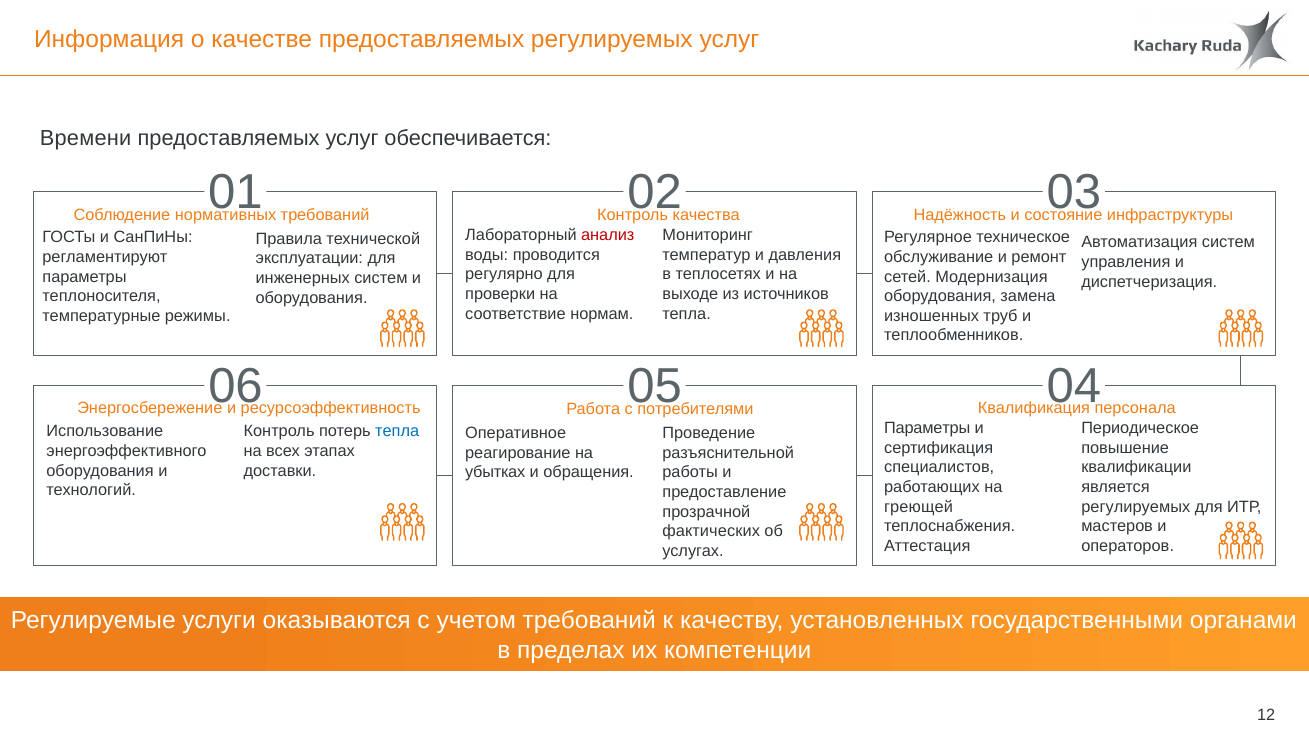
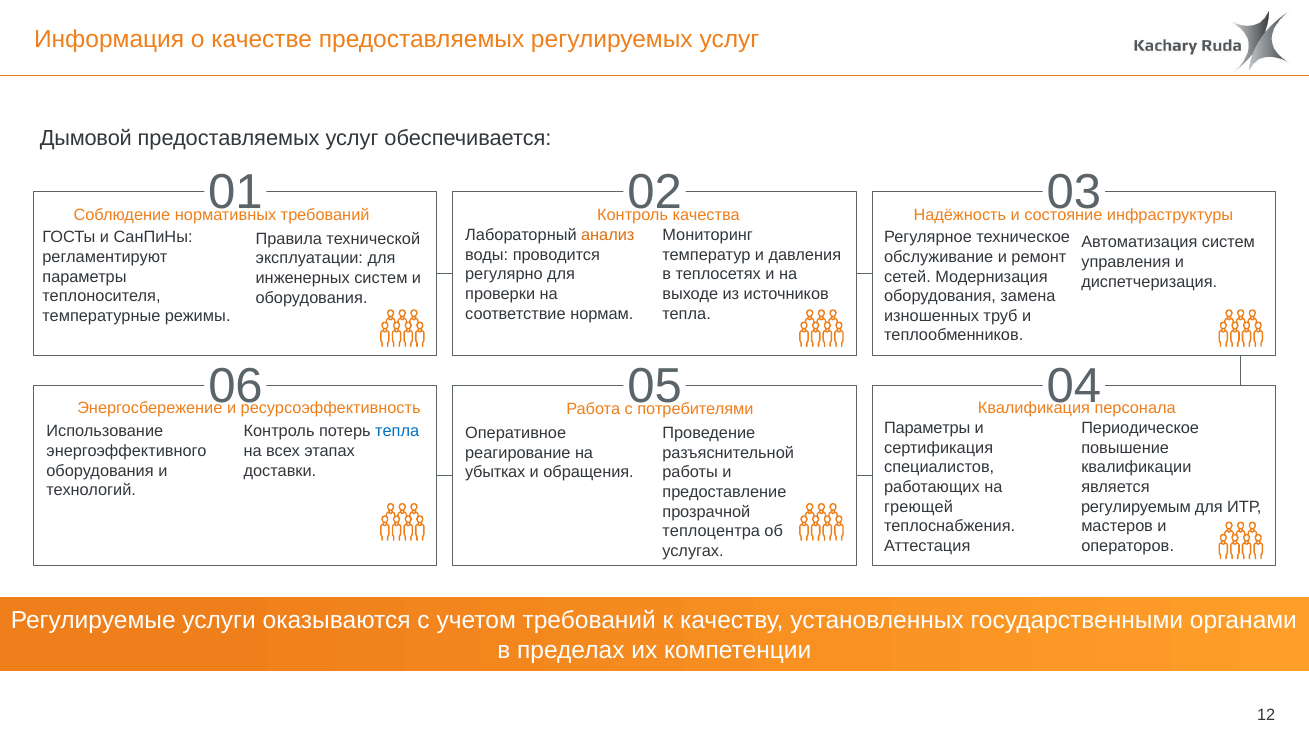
Времени: Времени -> Дымовой (86, 138)
анализ colour: red -> orange (608, 235)
регулируемых: регулируемых -> регулируемым (1136, 507)
фактических: фактических -> теплоцентра (711, 532)
